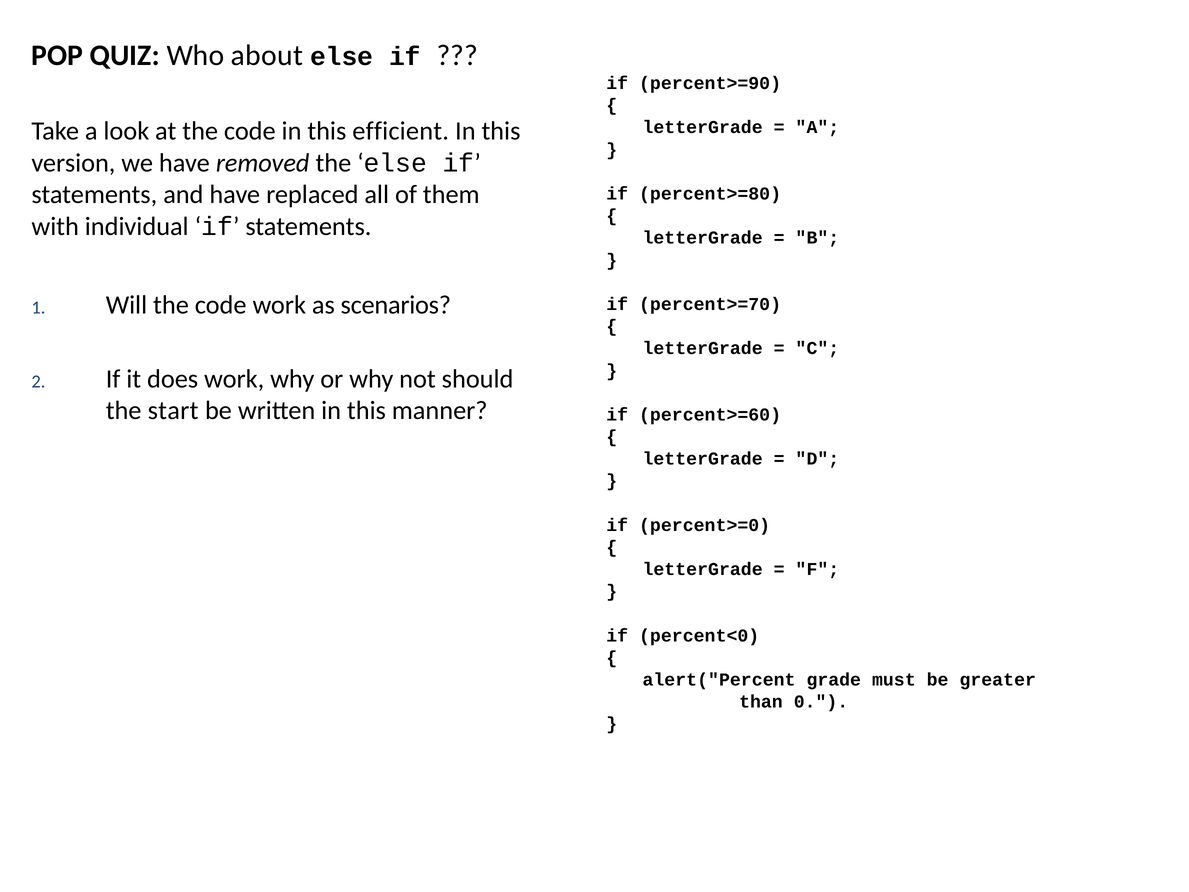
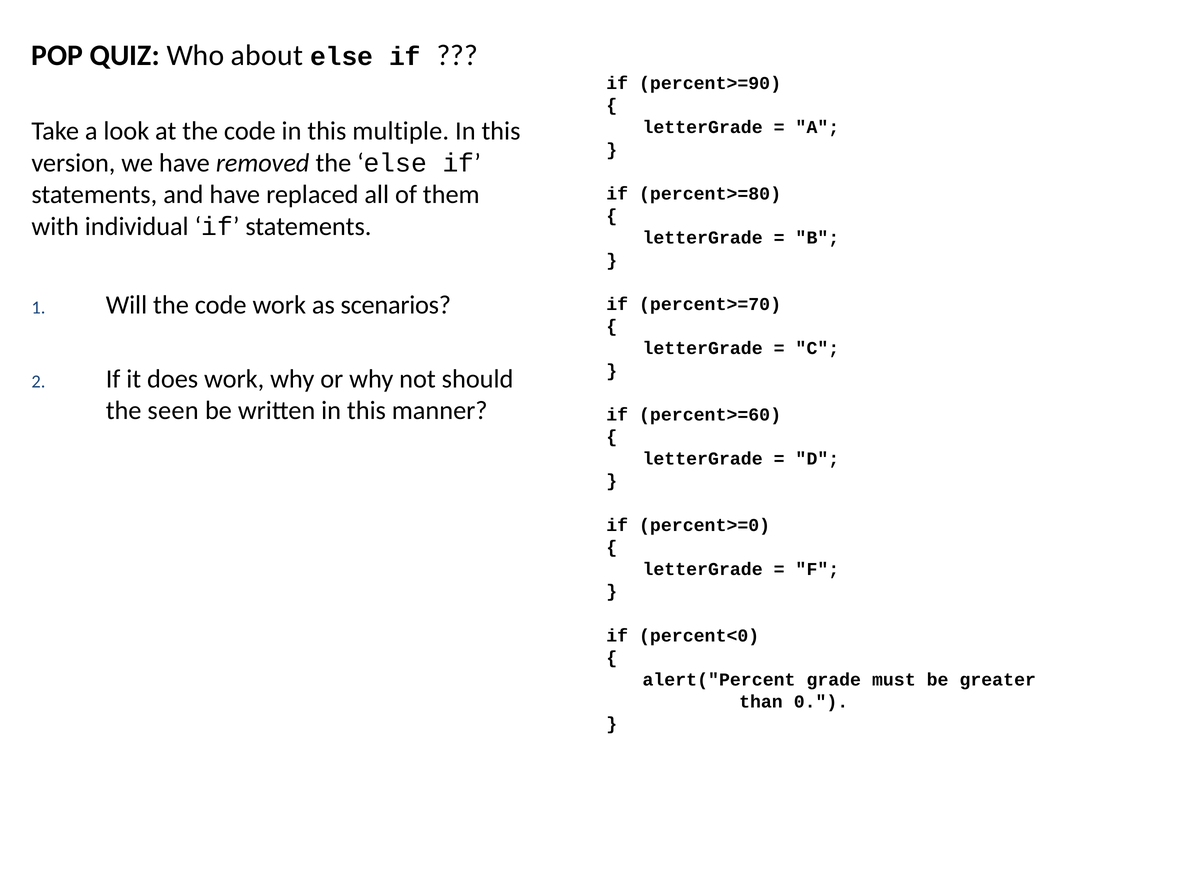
efficient: efficient -> multiple (401, 131)
start: start -> seen (173, 410)
